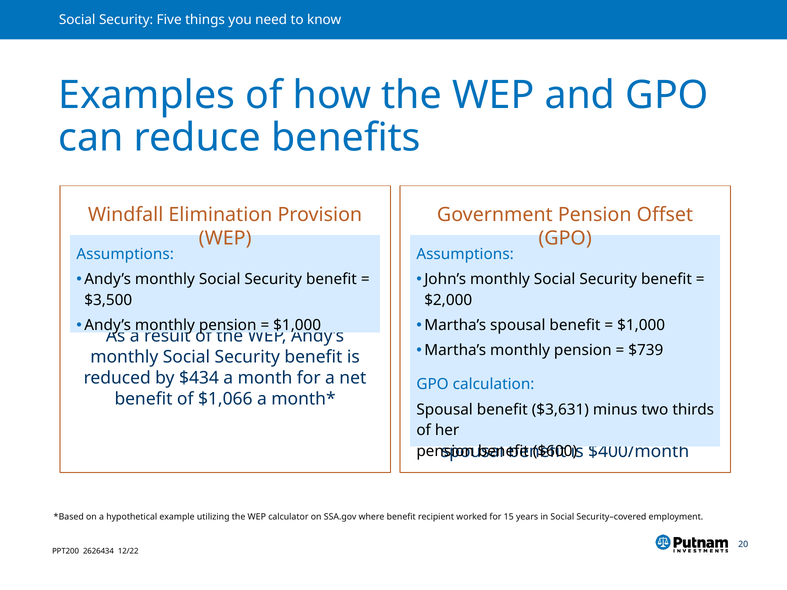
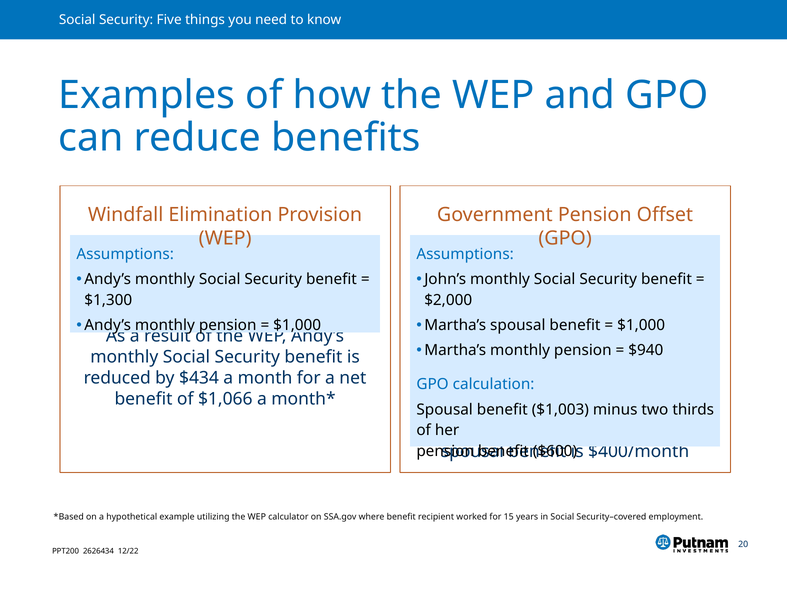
$3,500: $3,500 -> $1,300 (108, 300)
$739: $739 -> $940 (646, 351)
$3,631: $3,631 -> $1,003 (560, 410)
